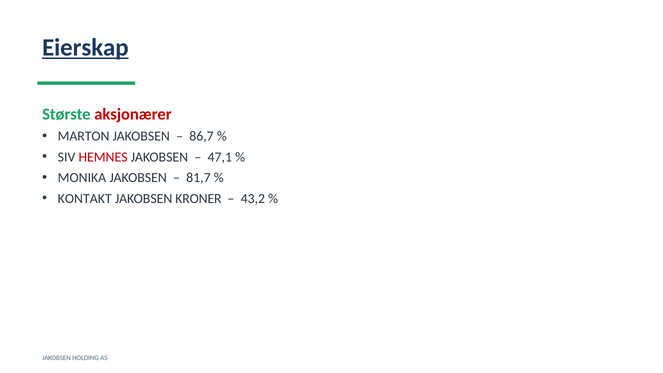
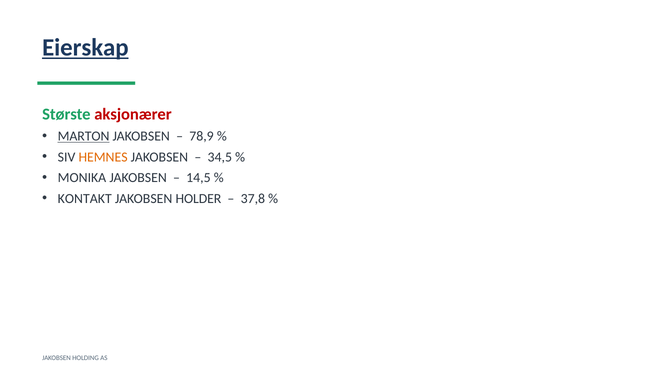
MARTON underline: none -> present (84, 136)
86,7: 86,7 -> 78,9 (202, 136)
HEMNES colour: red -> orange (103, 157)
47,1: 47,1 -> 34,5 (220, 157)
81,7: 81,7 -> 14,5 (198, 178)
KRONER: KRONER -> HOLDER (198, 199)
43,2: 43,2 -> 37,8 (253, 199)
